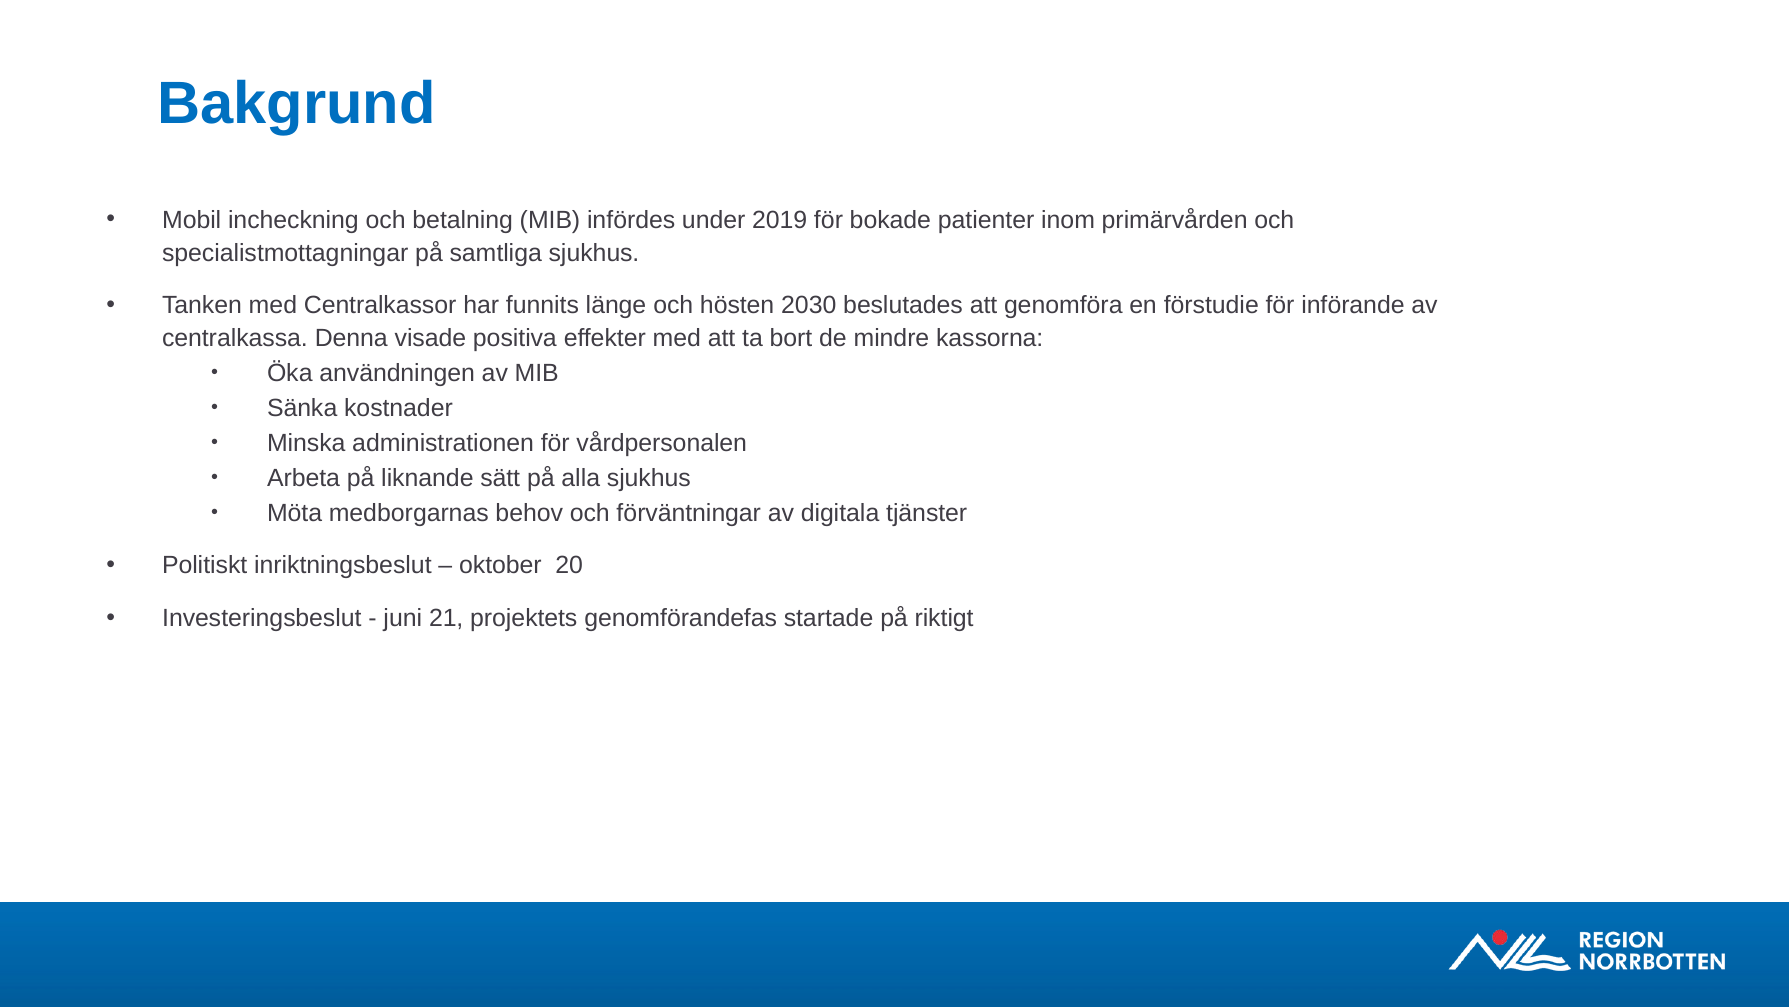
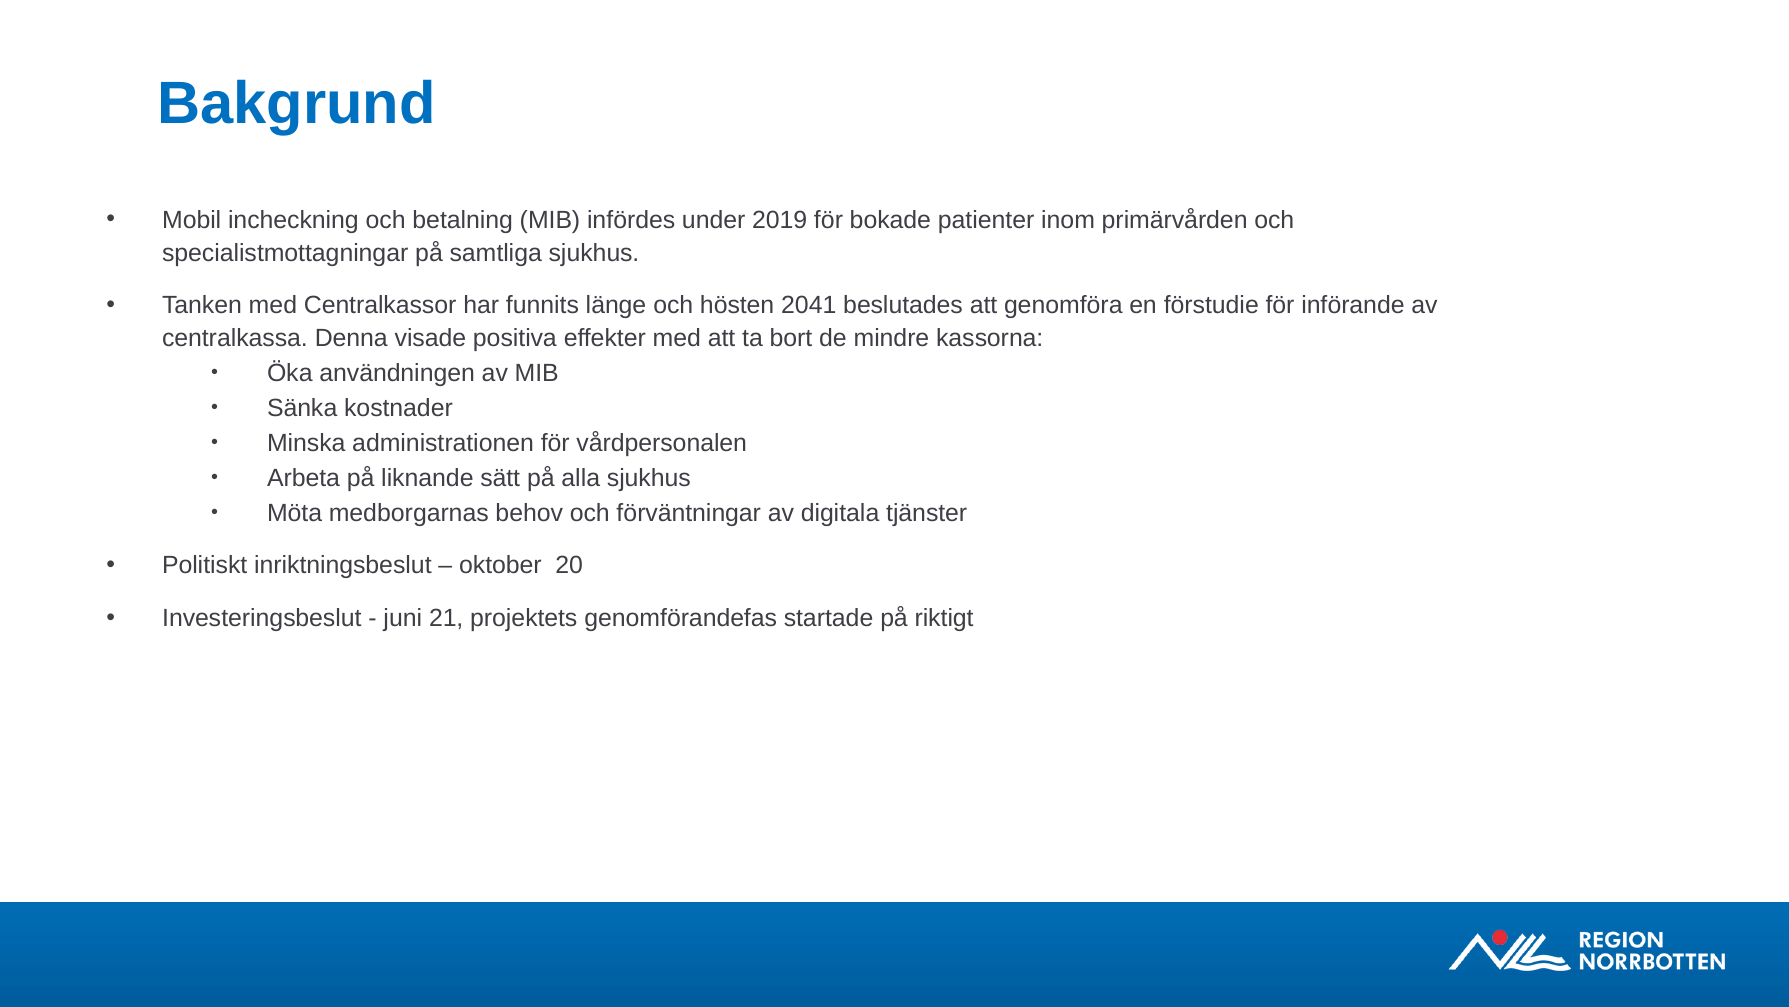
2030: 2030 -> 2041 (809, 305)
